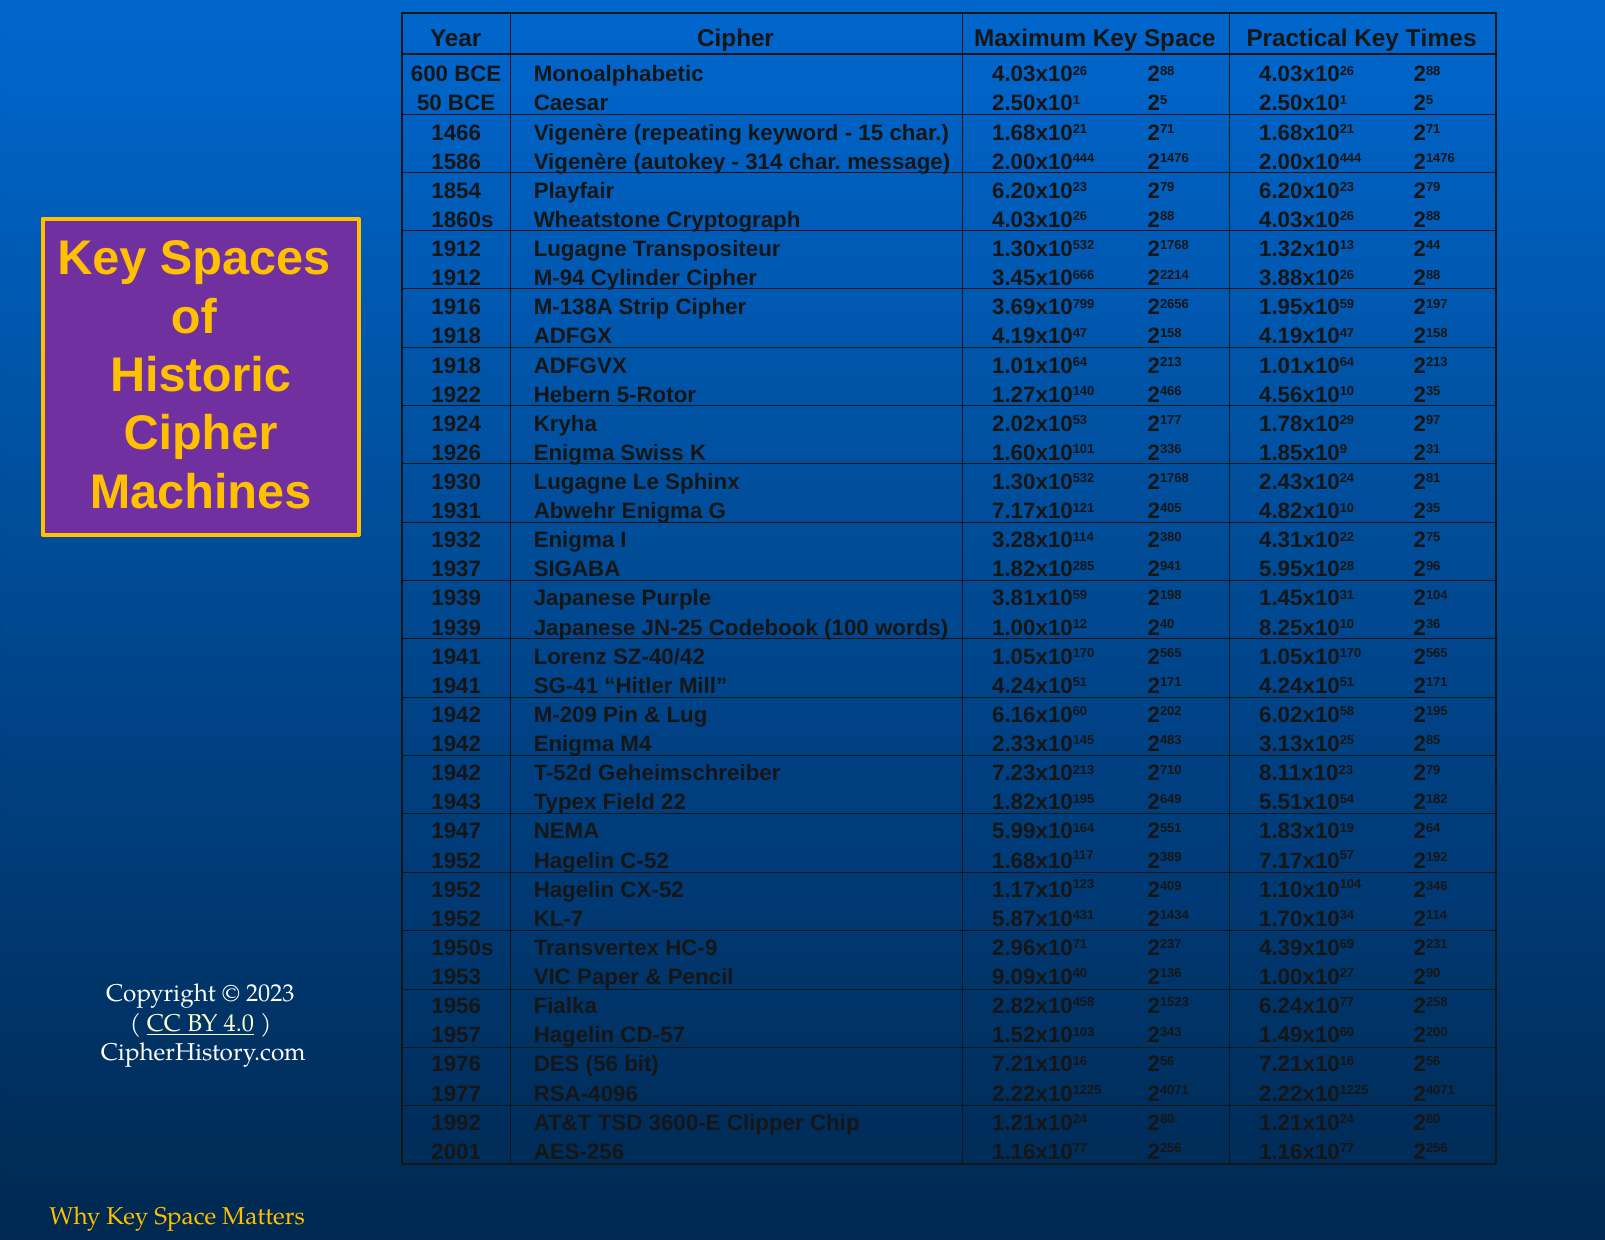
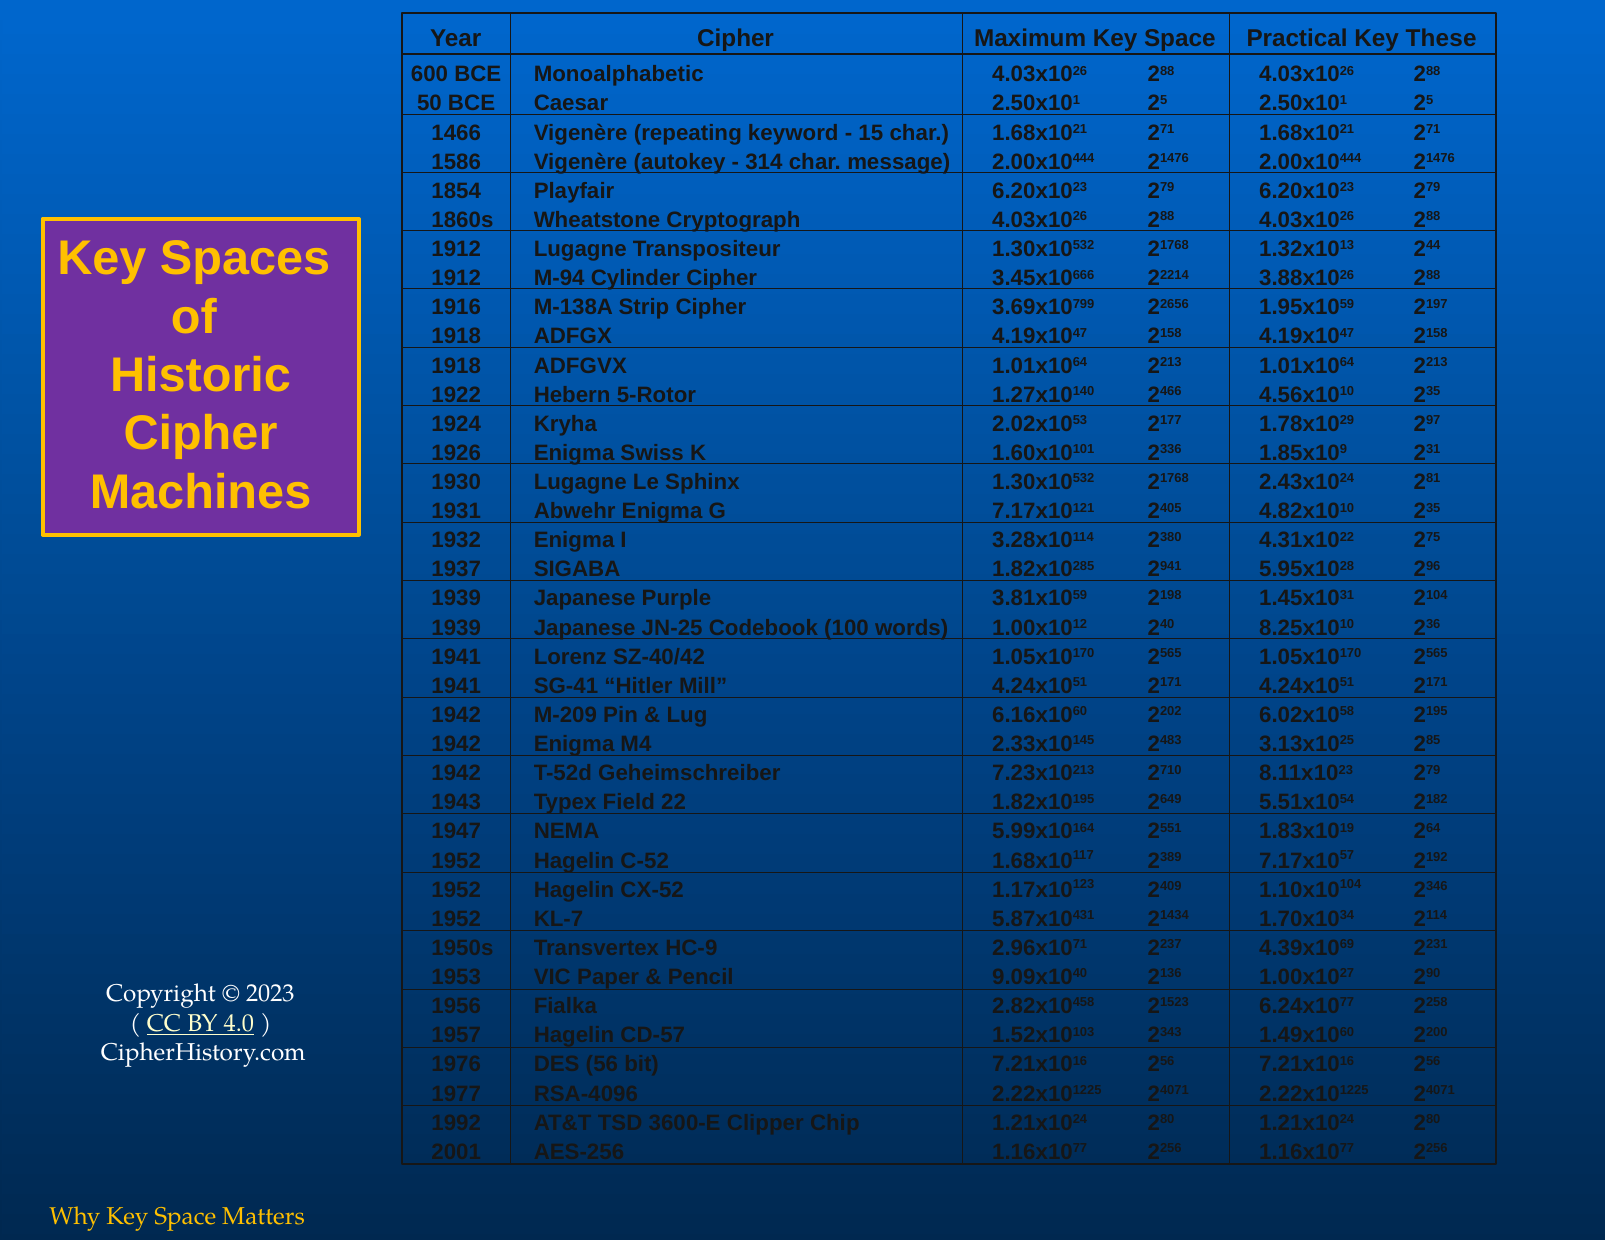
Times: Times -> These (1441, 39)
